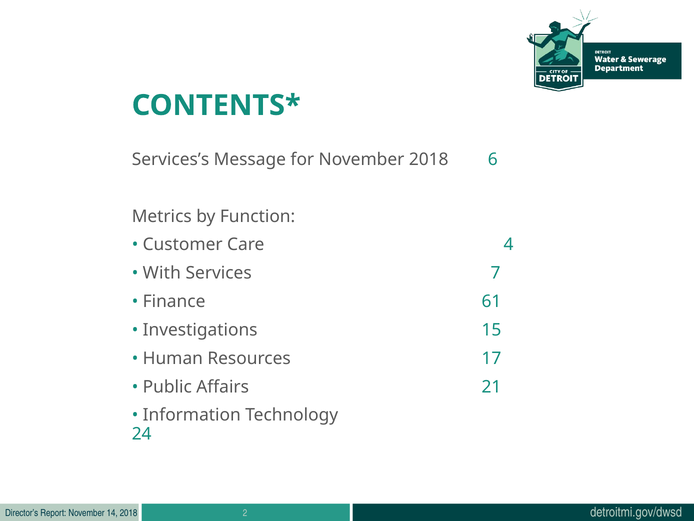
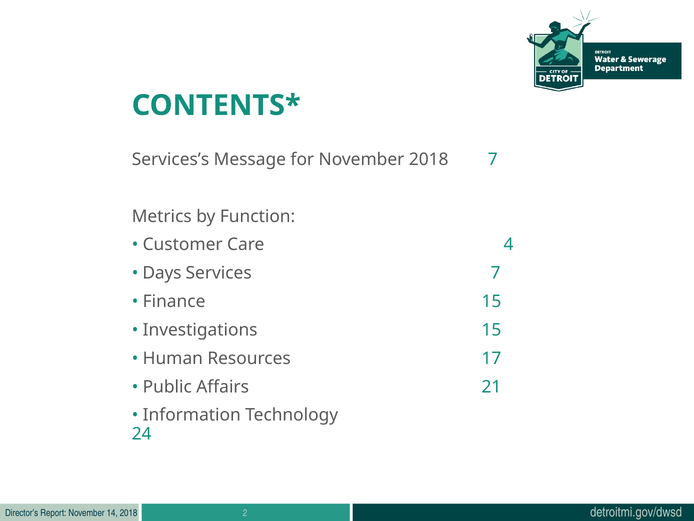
2018 6: 6 -> 7 (493, 159)
With: With -> Days (162, 273)
Finance 61: 61 -> 15 (491, 301)
